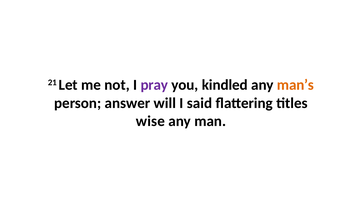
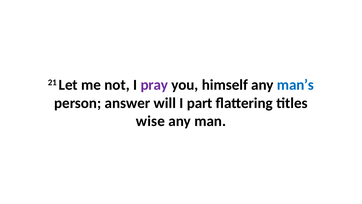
kindled: kindled -> himself (225, 85)
man’s colour: orange -> blue (295, 85)
said: said -> part (200, 103)
